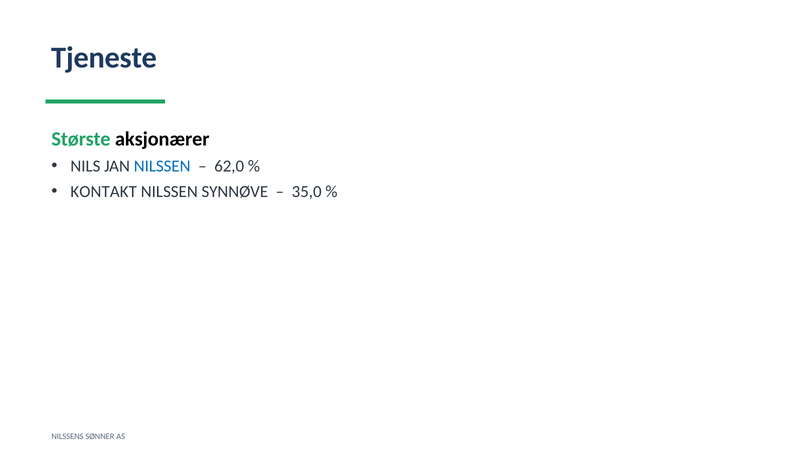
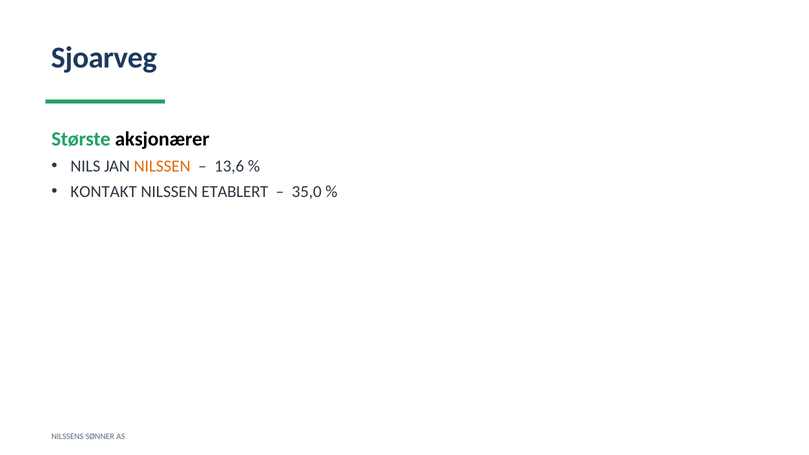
Tjeneste: Tjeneste -> Sjoarveg (104, 58)
NILSSEN colour: blue -> orange (162, 166)
62,0: 62,0 -> 13,6 (229, 166)
SYNNØVE: SYNNØVE -> ETABLERT (235, 192)
